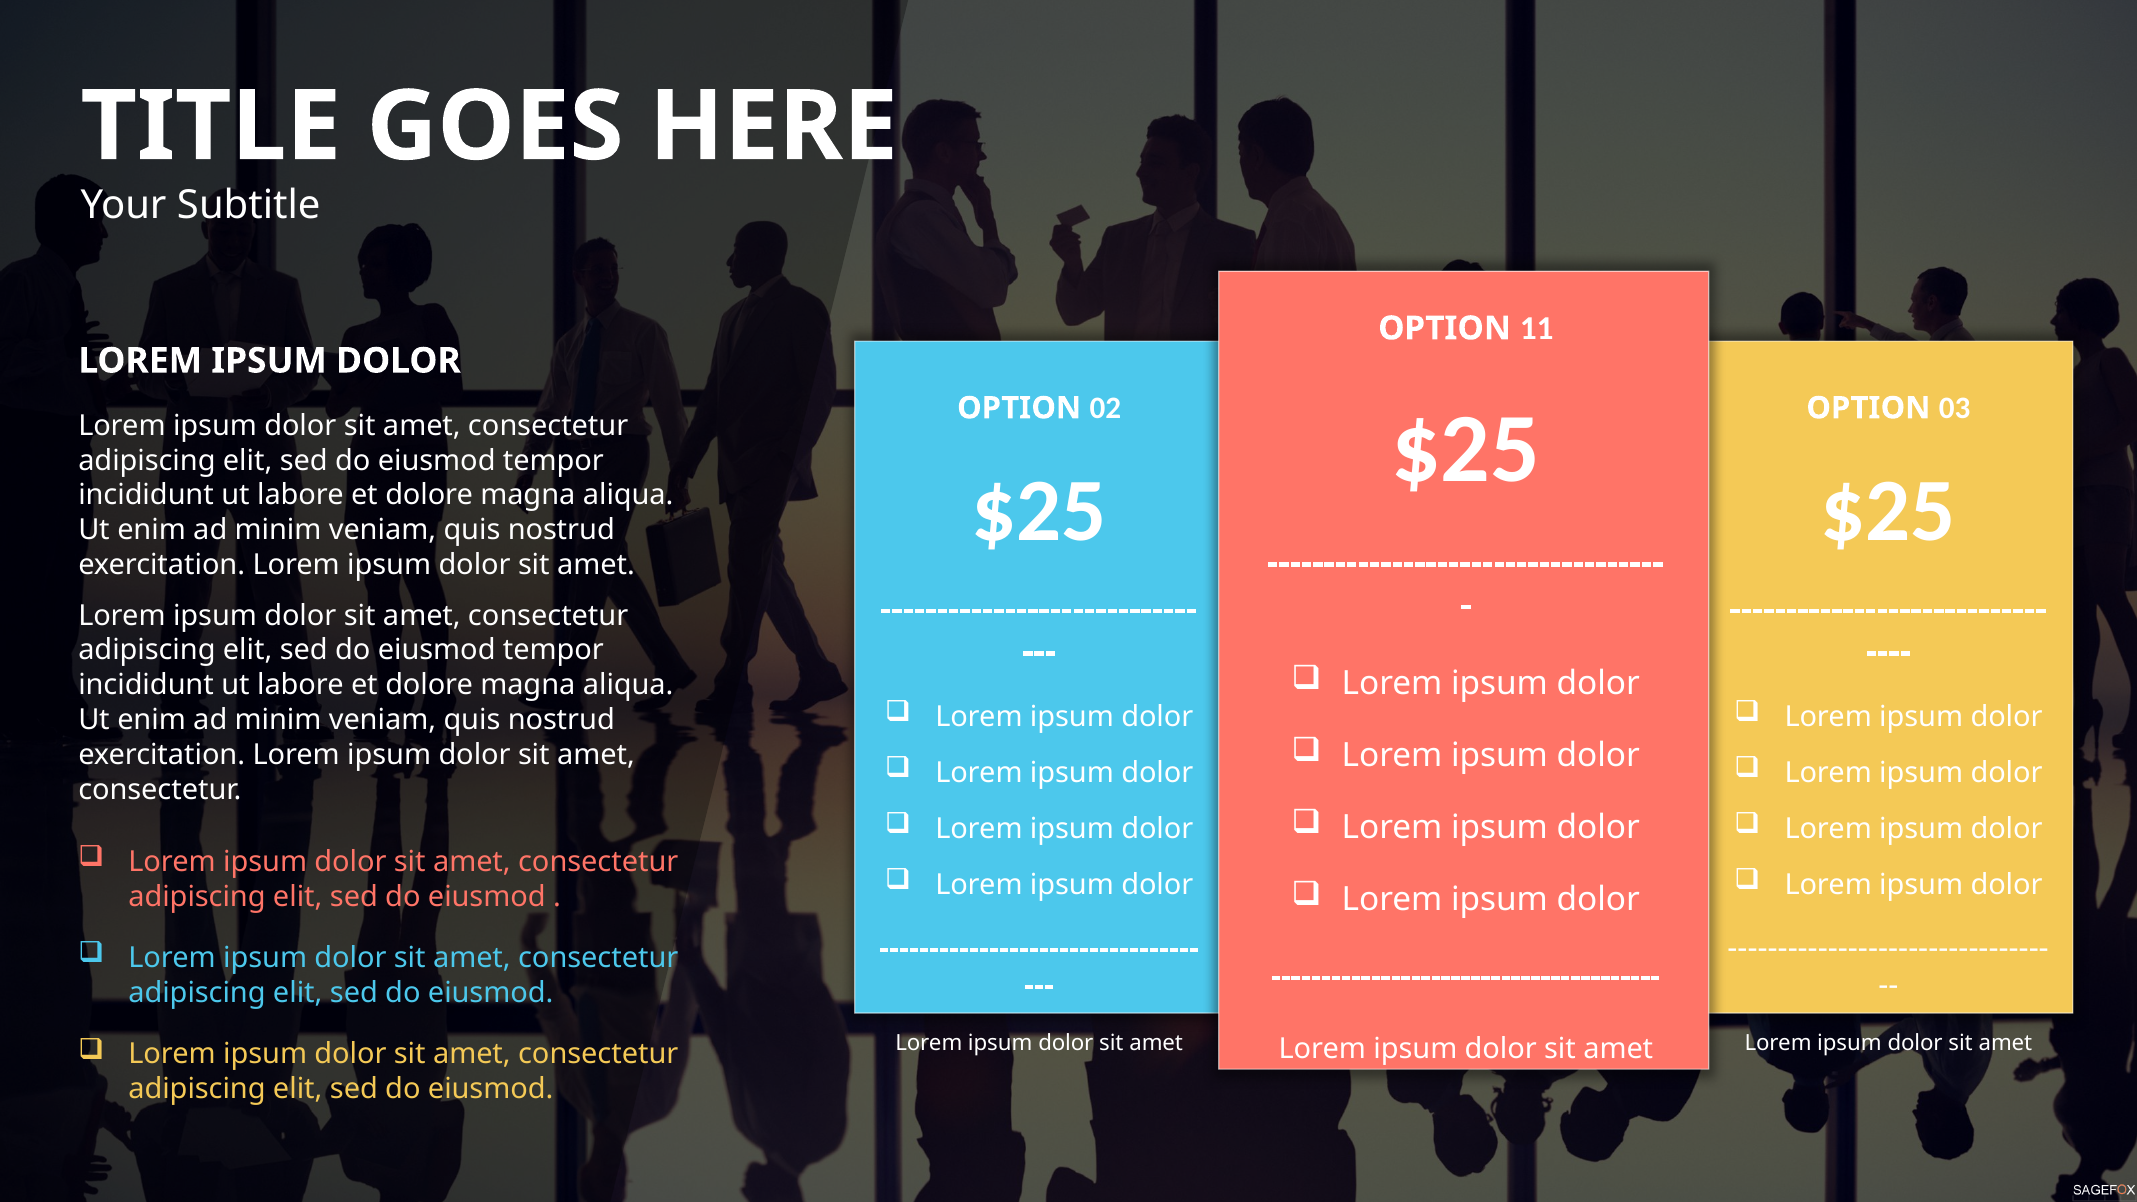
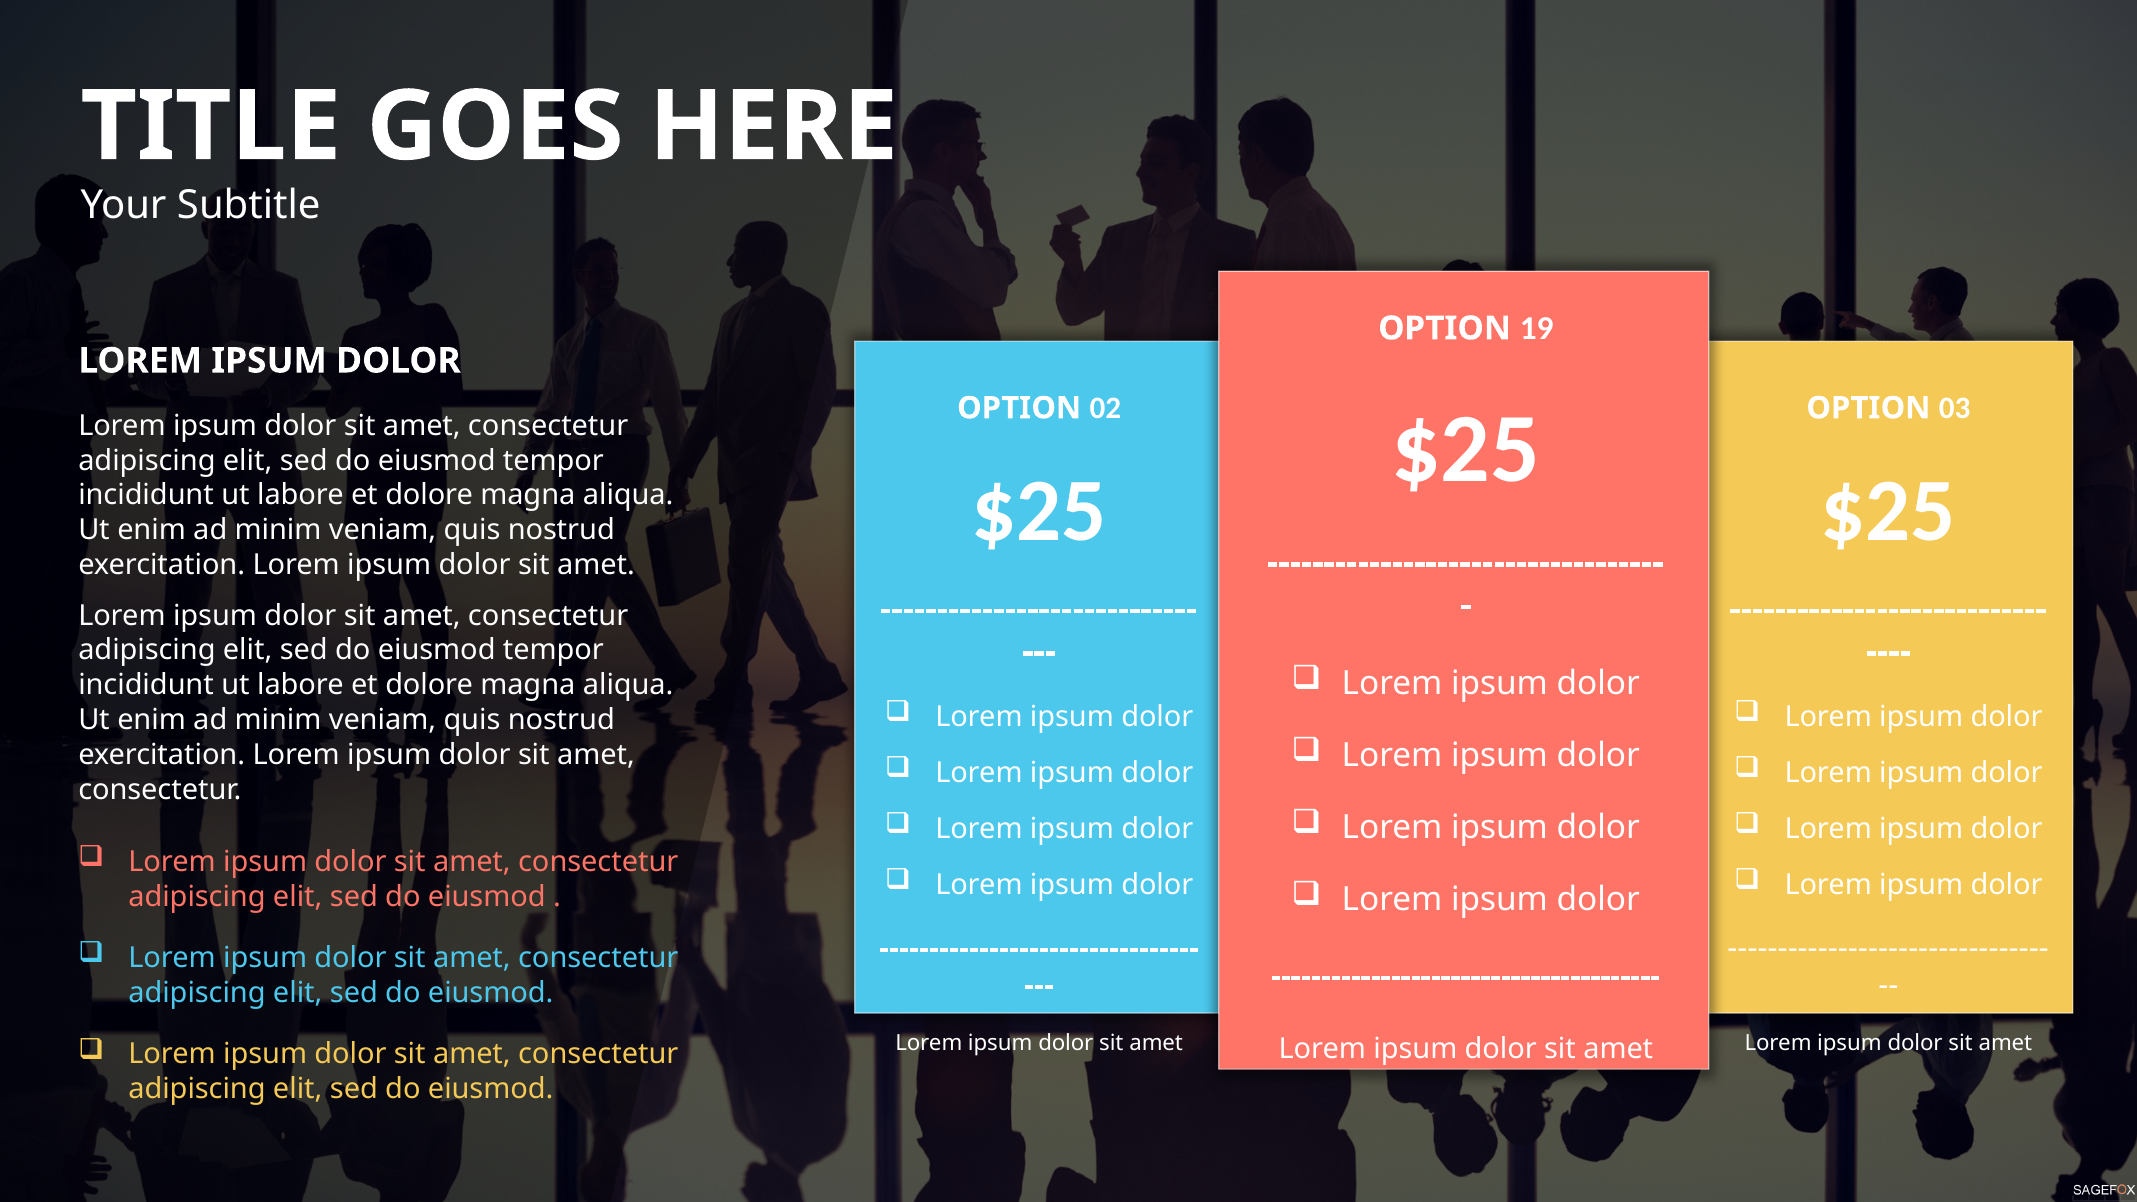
11: 11 -> 19 (1537, 328)
